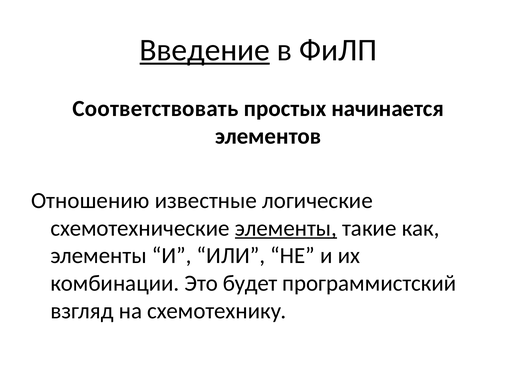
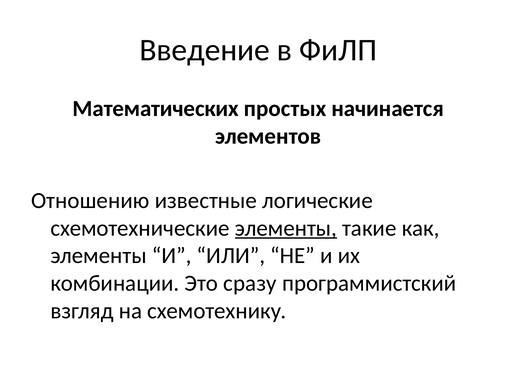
Введение underline: present -> none (205, 50)
Соответствовать: Соответствовать -> Математических (156, 108)
будет: будет -> сразу (250, 283)
